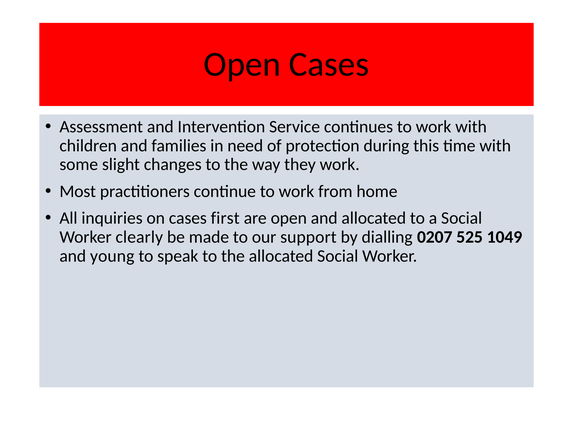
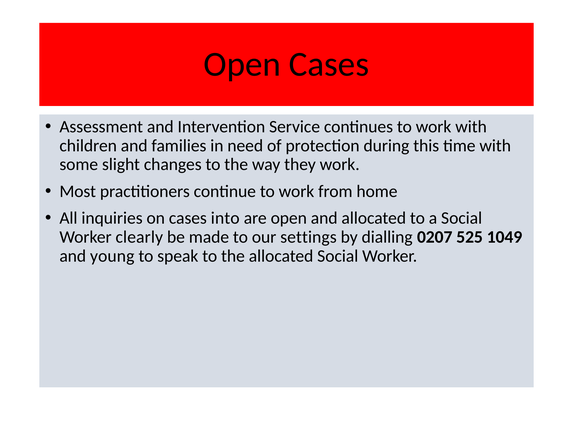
first: first -> into (225, 218)
support: support -> settings (308, 237)
